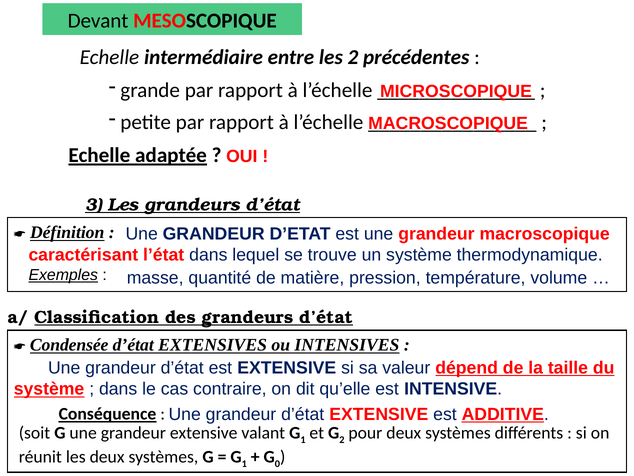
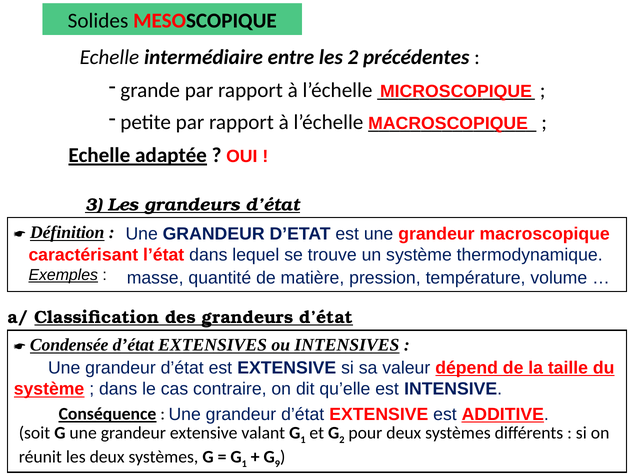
Devant: Devant -> Solides (98, 21)
0: 0 -> 9 (277, 463)
